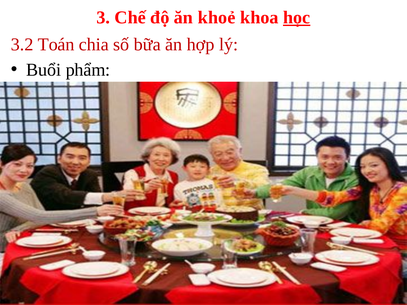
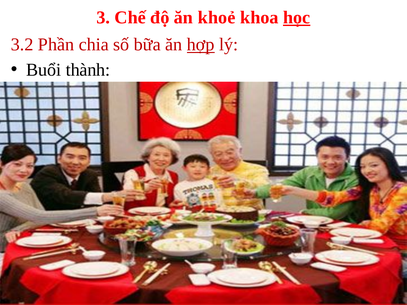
Toán: Toán -> Phần (56, 45)
hợp underline: none -> present (201, 45)
phẩm: phẩm -> thành (88, 70)
